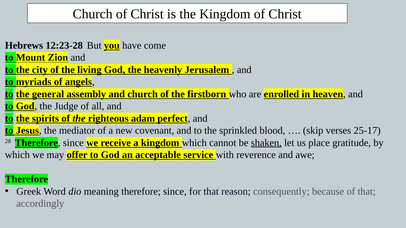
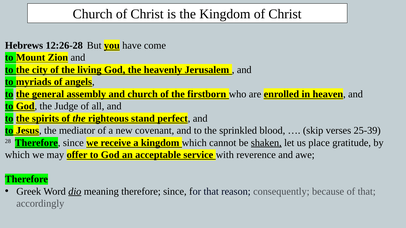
12:23-28: 12:23-28 -> 12:26-28 (64, 46)
adam: adam -> stand (143, 119)
25-17: 25-17 -> 25-39 (367, 131)
dio underline: none -> present (75, 192)
